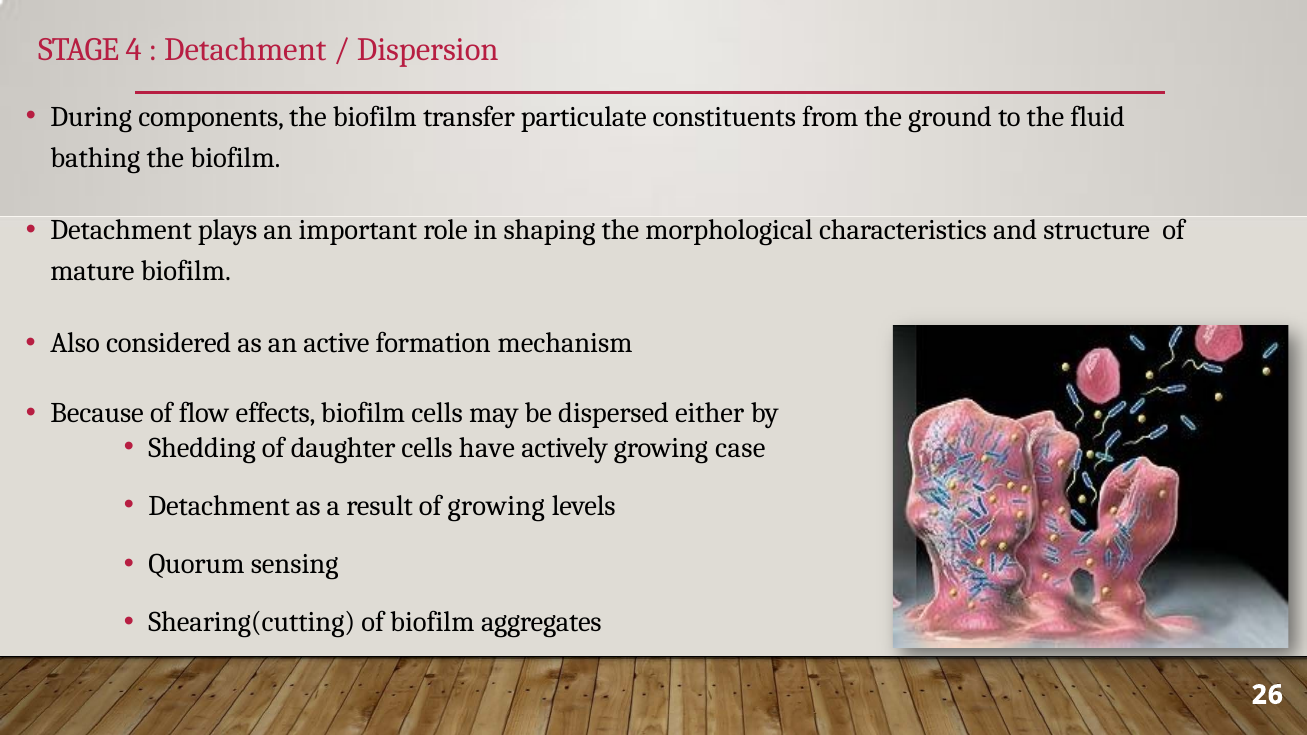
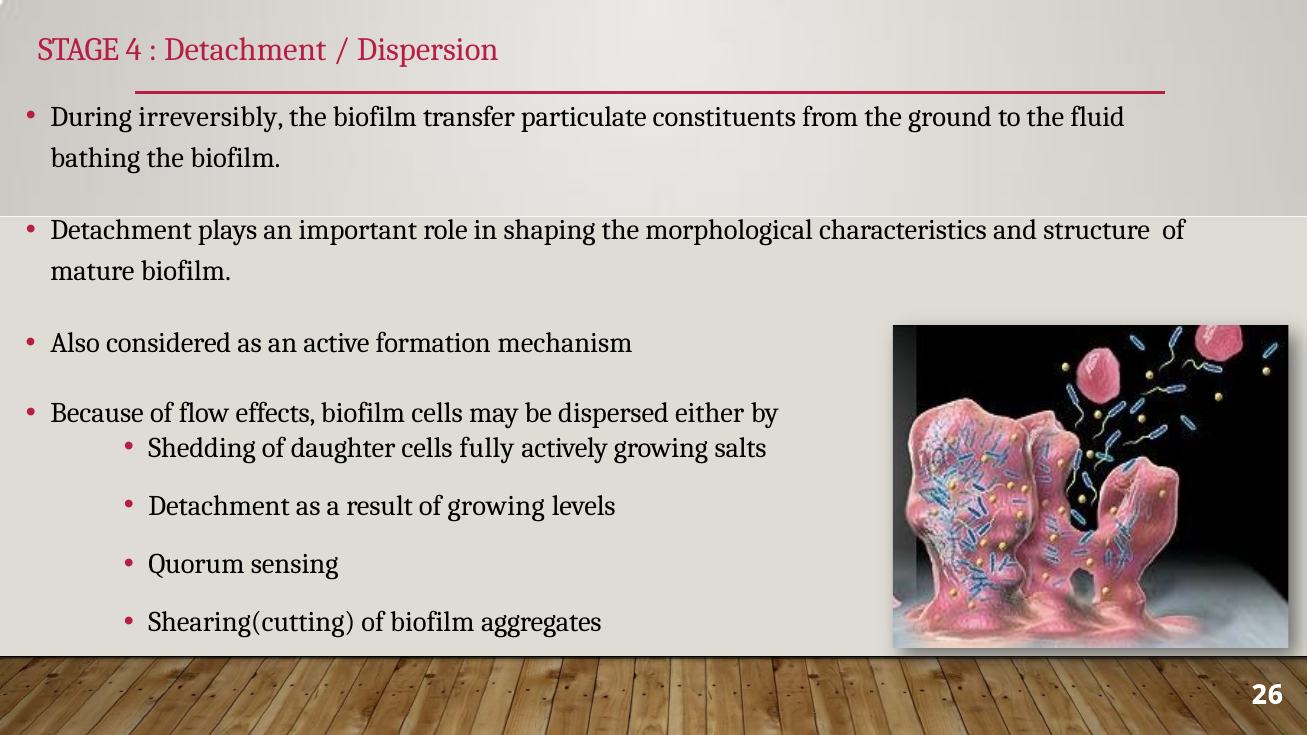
components: components -> irreversibly (211, 117)
have: have -> fully (487, 448)
case: case -> salts (741, 448)
